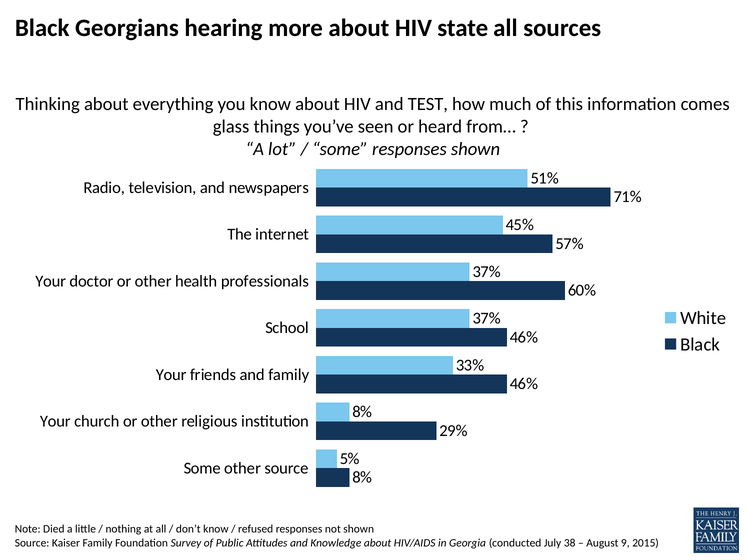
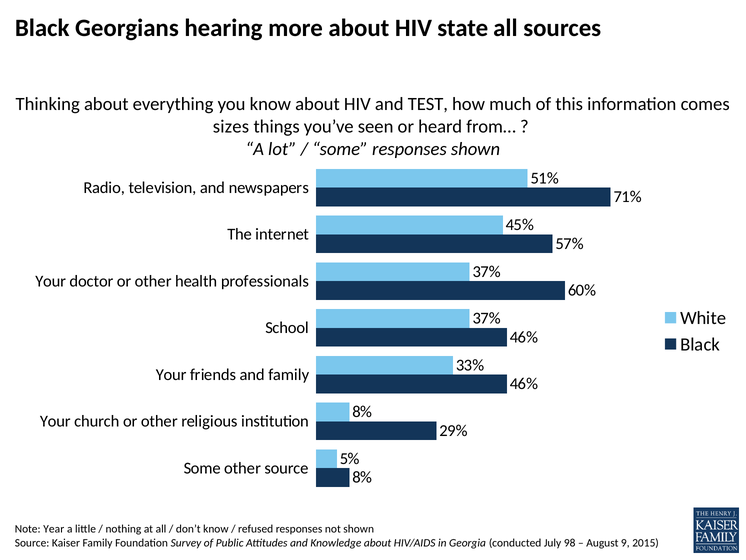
glass: glass -> sizes (231, 127)
Died: Died -> Year (54, 529)
38: 38 -> 98 (570, 542)
